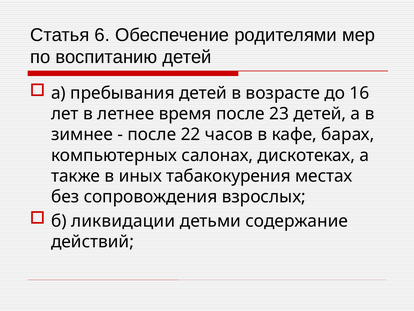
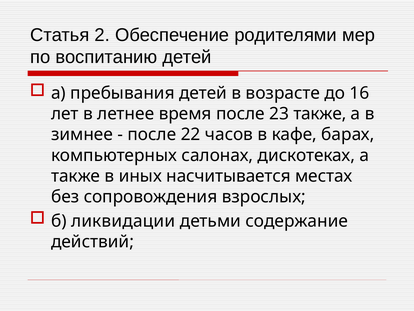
6: 6 -> 2 (102, 35)
23 детей: детей -> также (320, 114)
табакокурения: табакокурения -> насчитывается (229, 176)
